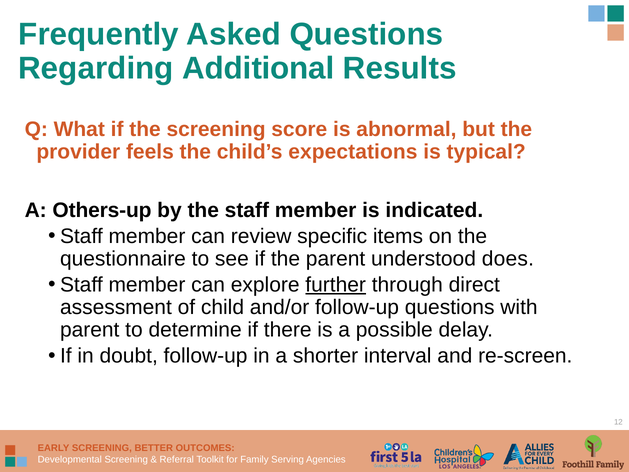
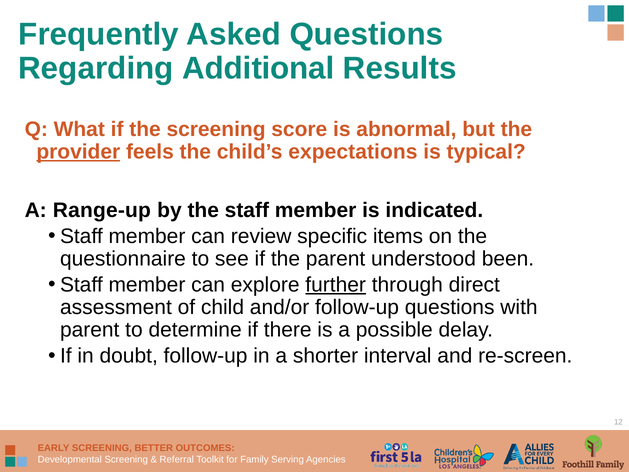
provider underline: none -> present (78, 152)
Others-up: Others-up -> Range-up (102, 210)
does: does -> been (508, 259)
